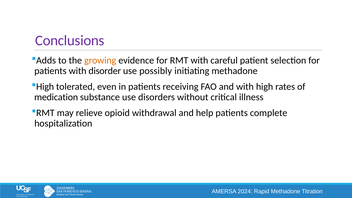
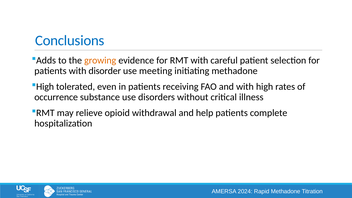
Conclusions colour: purple -> blue (70, 41)
possibly: possibly -> meeting (156, 71)
medication: medication -> occurrence (56, 97)
